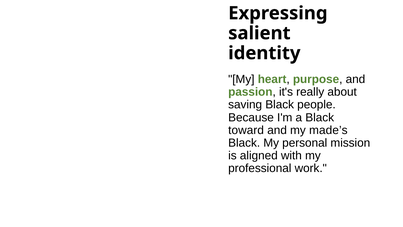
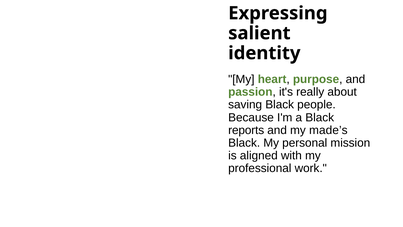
toward: toward -> reports (246, 130)
